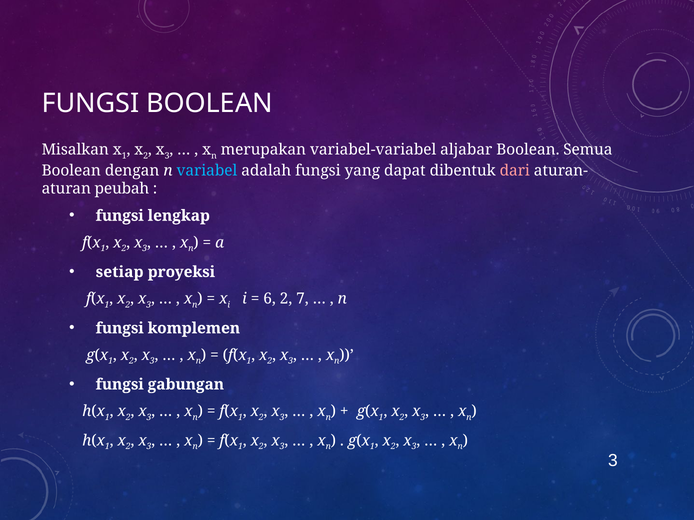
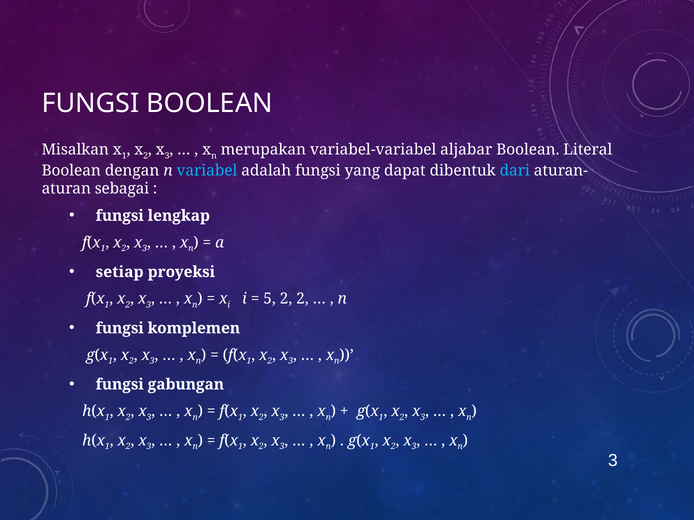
Semua: Semua -> Literal (588, 150)
dari colour: pink -> light blue (515, 171)
peubah: peubah -> sebagai (122, 189)
6: 6 -> 5 (270, 299)
2 7: 7 -> 2 (302, 299)
